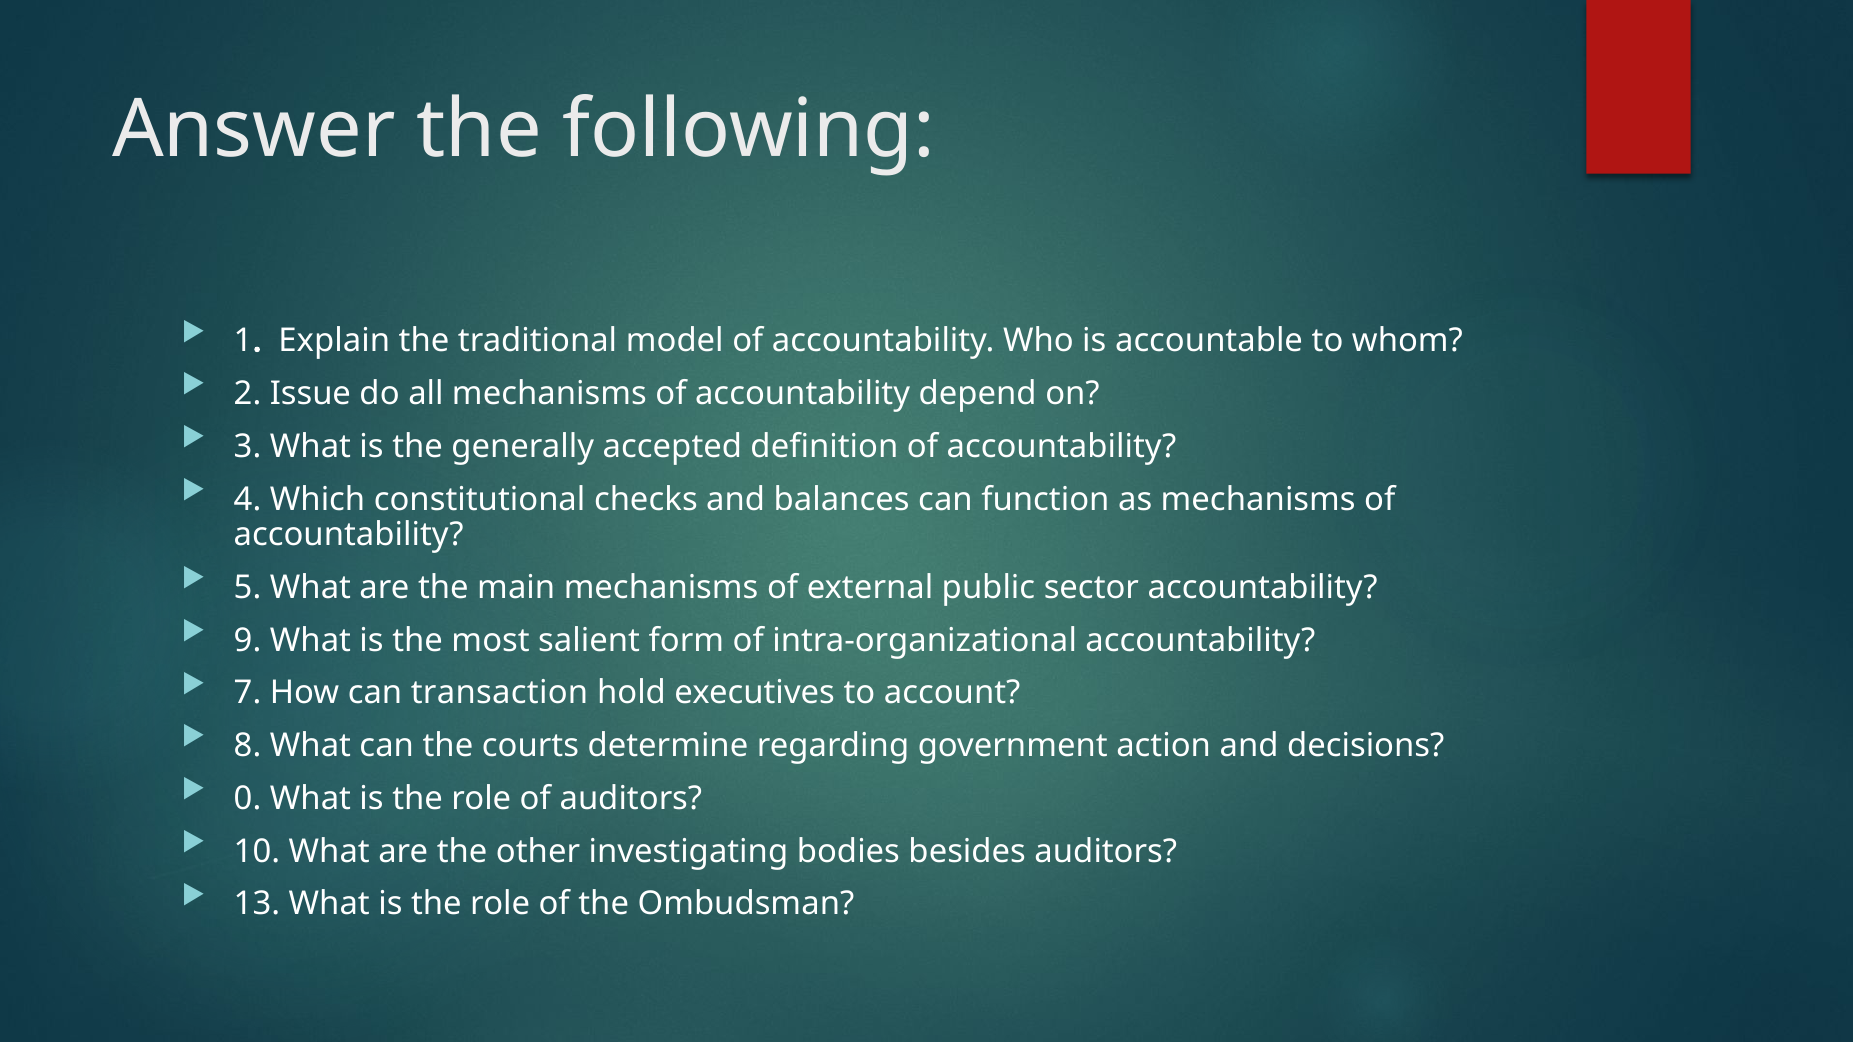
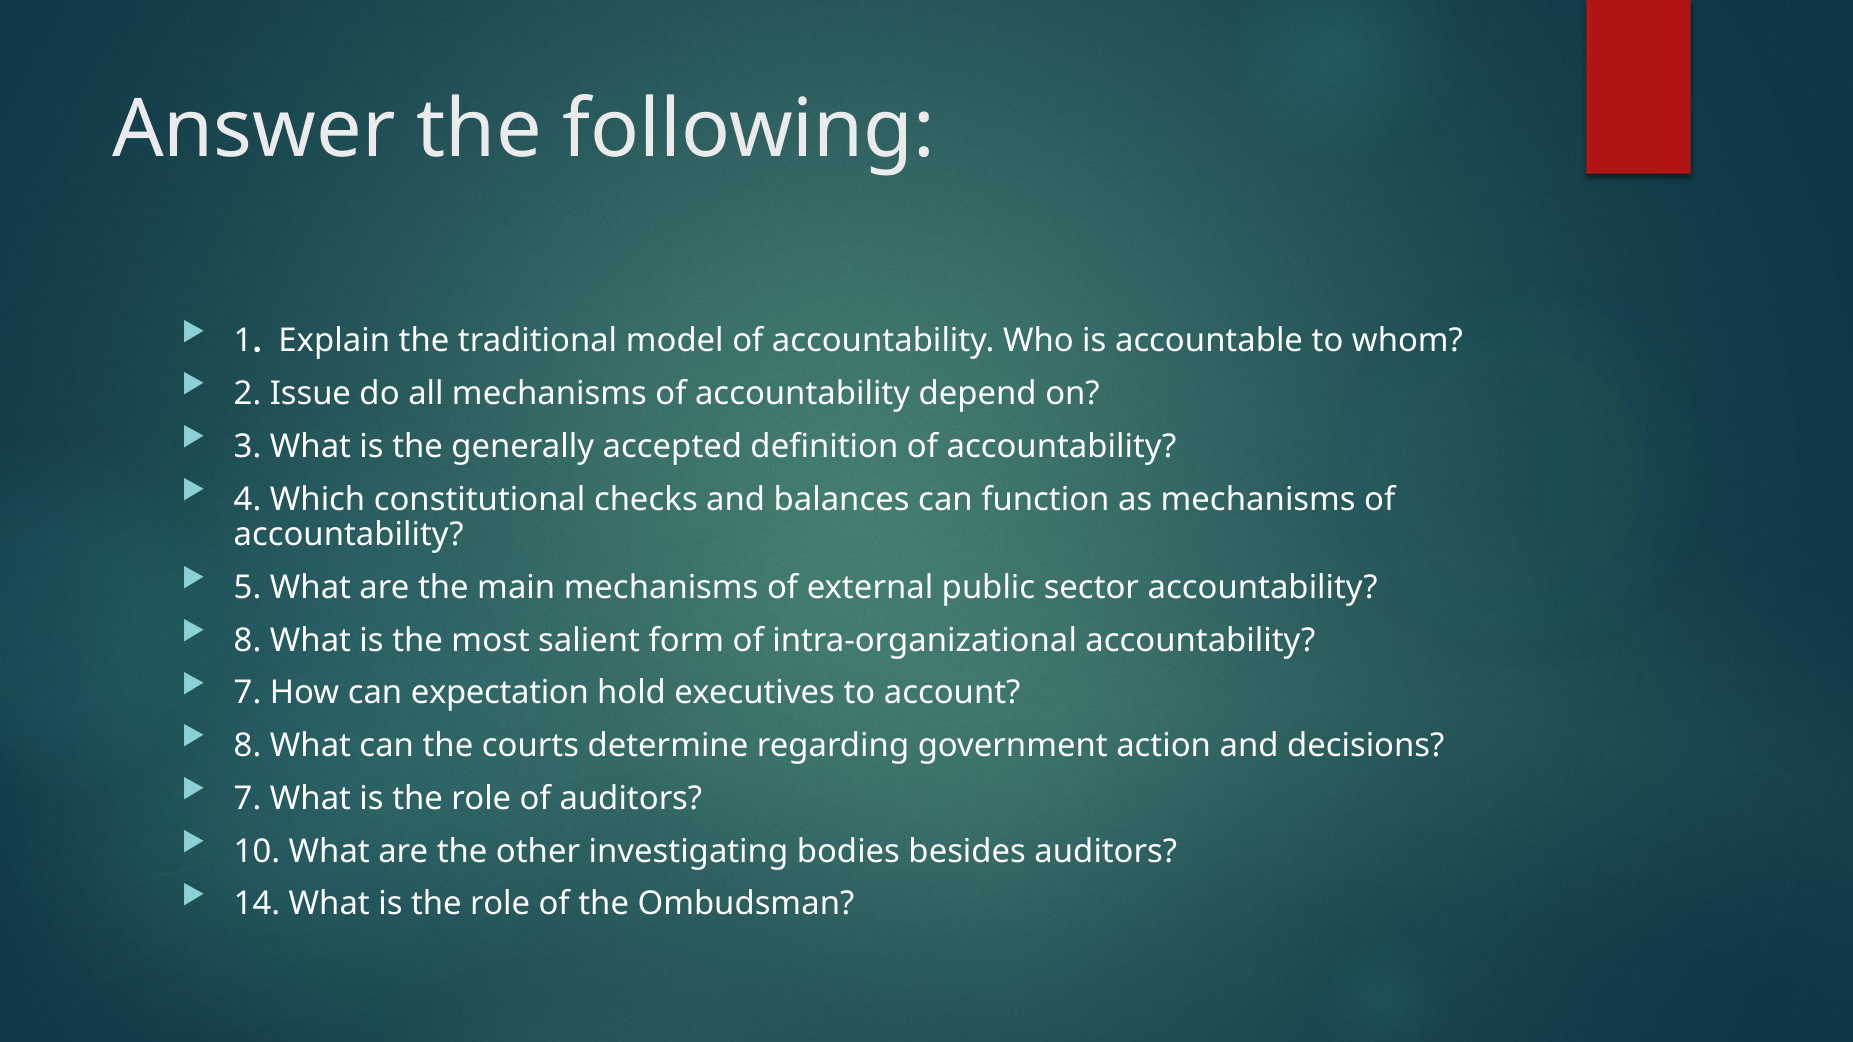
9: 9 -> 8 (248, 640)
transaction: transaction -> expectation (500, 693)
0: 0 -> 7 (248, 799)
13: 13 -> 14 (257, 904)
